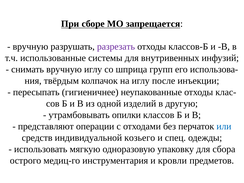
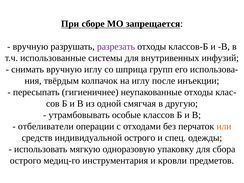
изделий: изделий -> смягчая (140, 104)
опилки: опилки -> особые (126, 115)
представляют: представляют -> отбеливатели (46, 126)
или colour: blue -> orange (224, 126)
индивидуальной козьего: козьего -> острого (140, 138)
